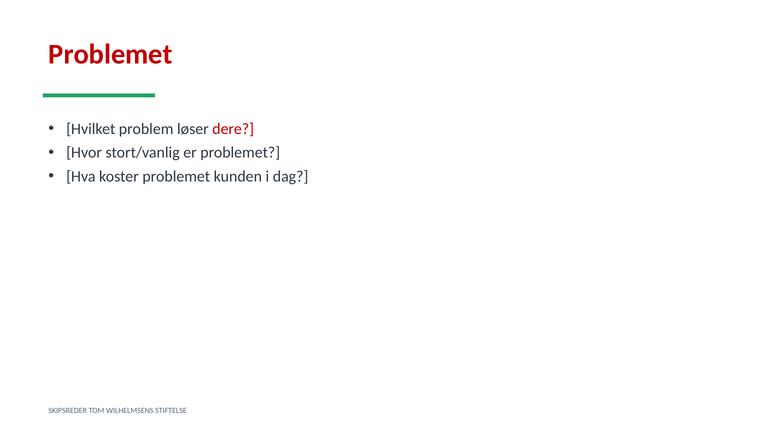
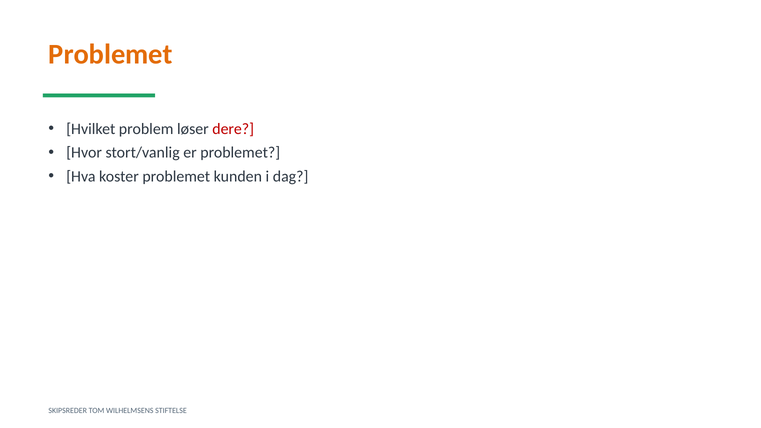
Problemet colour: red -> orange (111, 54)
